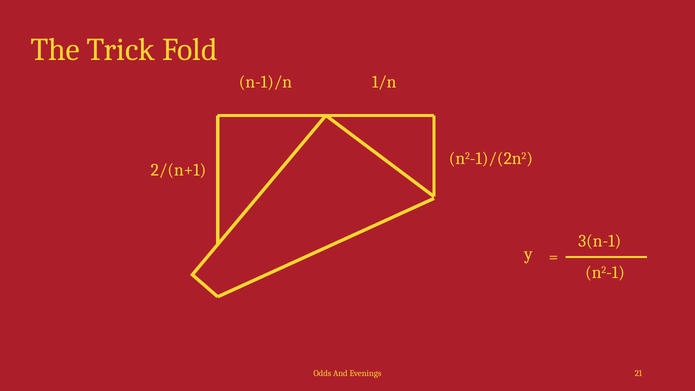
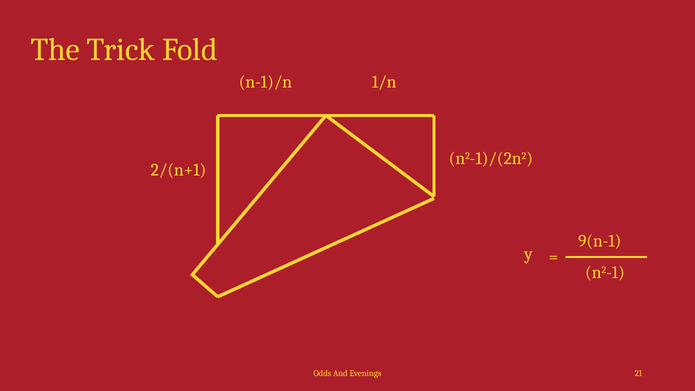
3(n-1: 3(n-1 -> 9(n-1 (600, 241)
